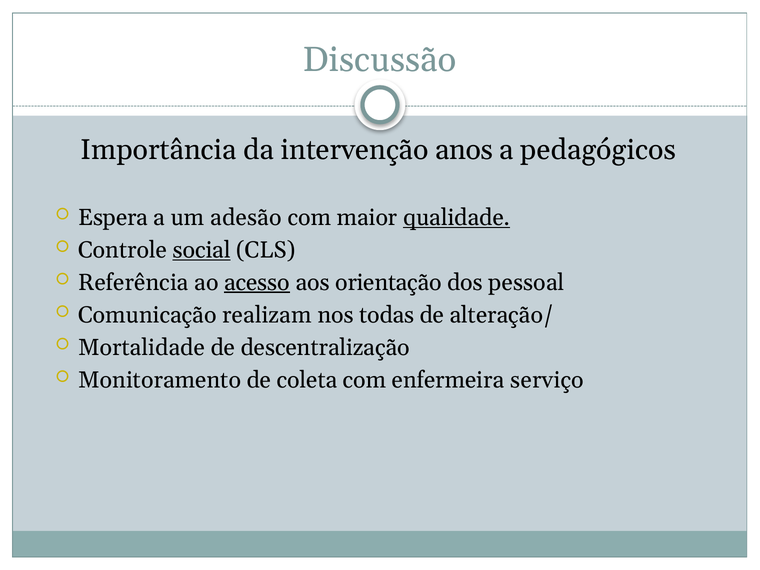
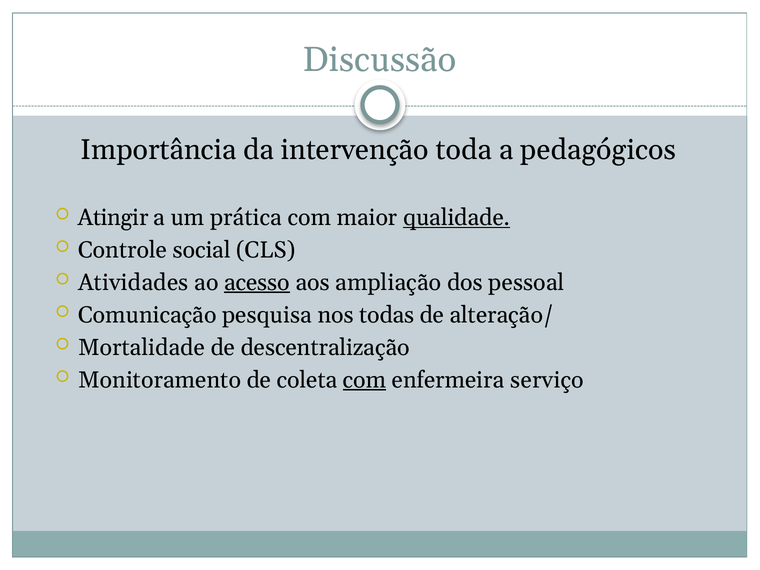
anos: anos -> toda (464, 150)
Espera: Espera -> Atingir (113, 218)
adesão: adesão -> prática (246, 218)
social underline: present -> none (202, 250)
Referência: Referência -> Atividades (133, 282)
orientação: orientação -> ampliação (388, 282)
realizam: realizam -> pesquisa (267, 315)
com underline: none -> present (365, 380)
